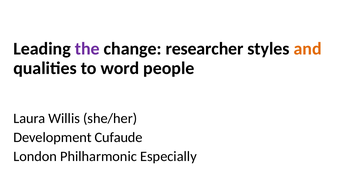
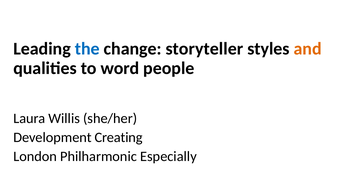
the colour: purple -> blue (87, 49)
researcher: researcher -> storyteller (204, 49)
Cufaude: Cufaude -> Creating (119, 138)
